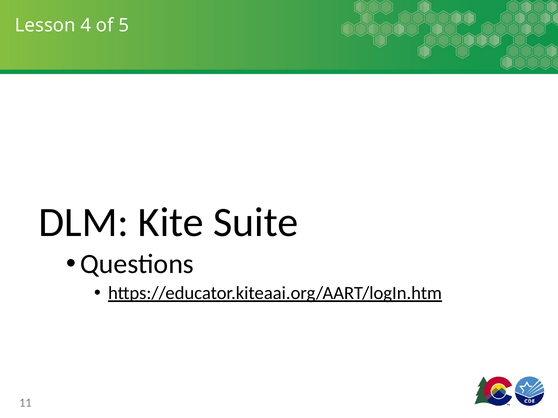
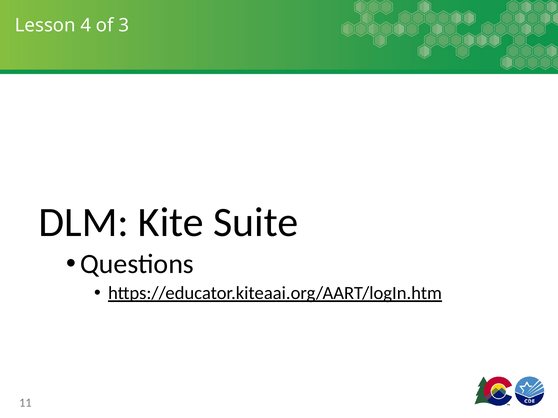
5: 5 -> 3 (124, 25)
